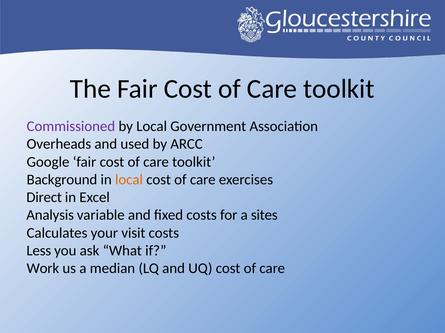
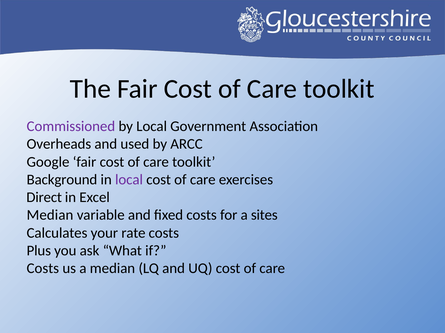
local colour: orange -> purple (129, 180)
Analysis: Analysis -> Median (50, 216)
visit: visit -> rate (133, 233)
Less: Less -> Plus (39, 251)
Work: Work -> Costs (43, 269)
